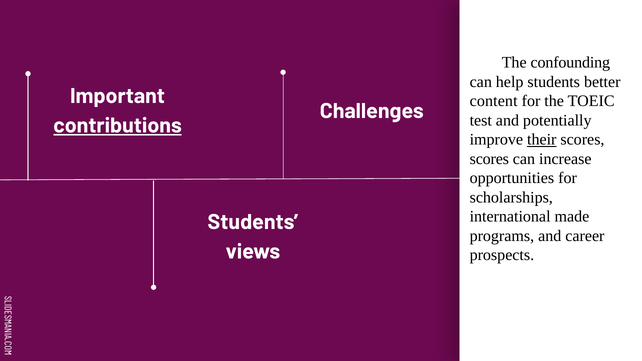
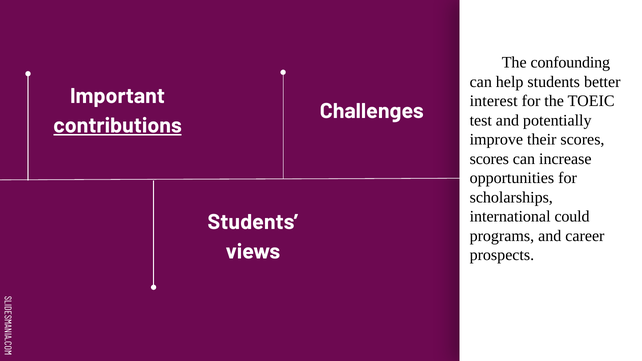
content: content -> interest (494, 101)
their underline: present -> none (542, 140)
made: made -> could (572, 217)
